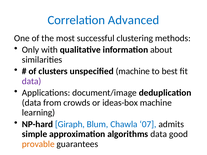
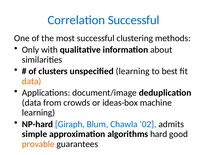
Correlation Advanced: Advanced -> Successful (134, 20)
unspecified machine: machine -> learning (133, 71)
data colour: purple -> orange (32, 81)
07: 07 -> 02 (148, 124)
algorithms data: data -> hard (159, 134)
